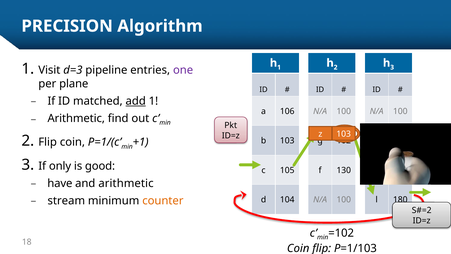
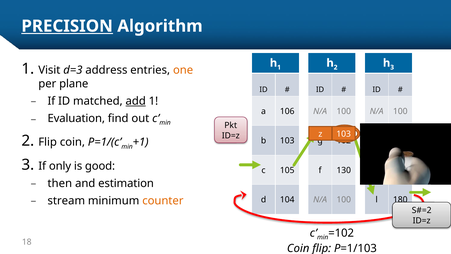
PRECISION underline: none -> present (67, 26)
pipeline: pipeline -> address (106, 70)
one colour: purple -> orange (183, 70)
Arithmetic: Arithmetic -> Evaluation (76, 118)
have: have -> then (60, 183)
and arithmetic: arithmetic -> estimation (126, 183)
